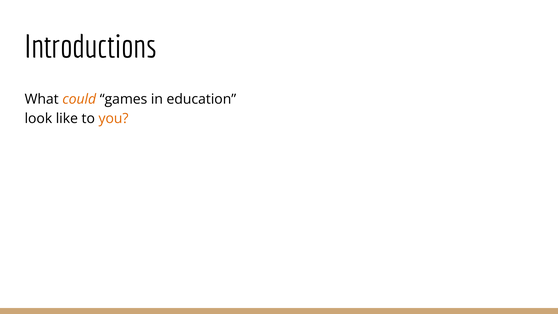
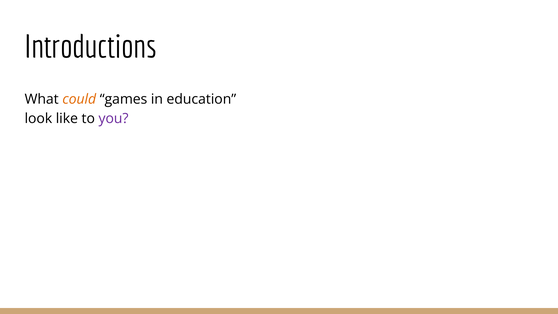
you colour: orange -> purple (113, 118)
